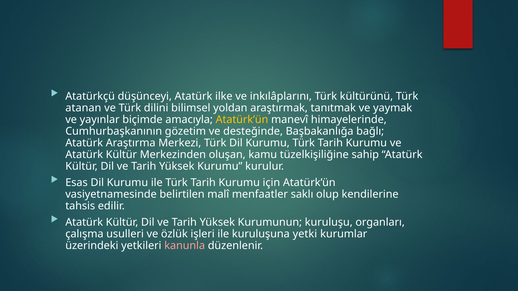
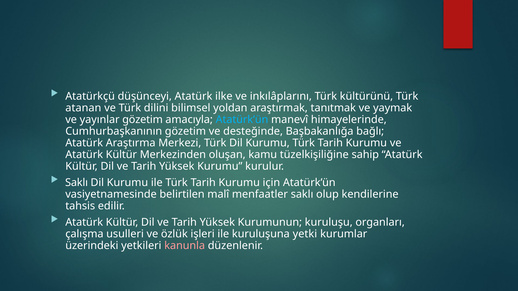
yayınlar biçimde: biçimde -> gözetim (143, 120)
Atatürk’ün colour: yellow -> light blue (242, 120)
Esas: Esas -> Saklı (77, 183)
